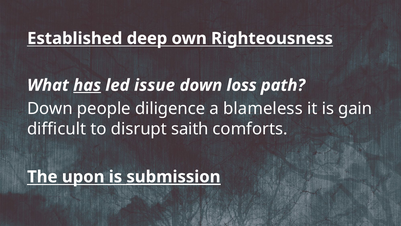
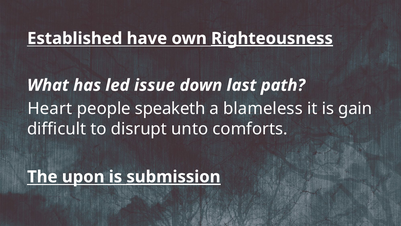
deep: deep -> have (147, 38)
Righteousness underline: none -> present (272, 38)
has underline: present -> none (87, 85)
loss: loss -> last (241, 85)
Down: Down -> Heart (50, 109)
diligence: diligence -> speaketh (170, 109)
saith: saith -> unto (190, 129)
